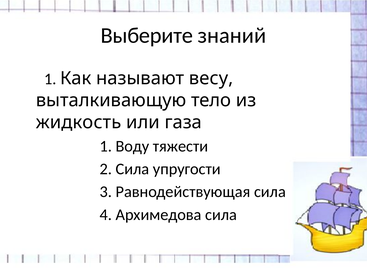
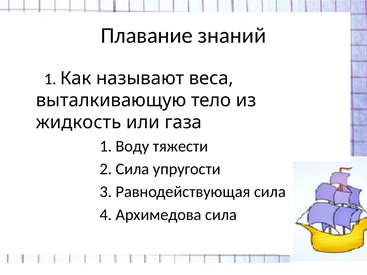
Выберите: Выберите -> Плавание (147, 36)
весу: весу -> веса (211, 78)
